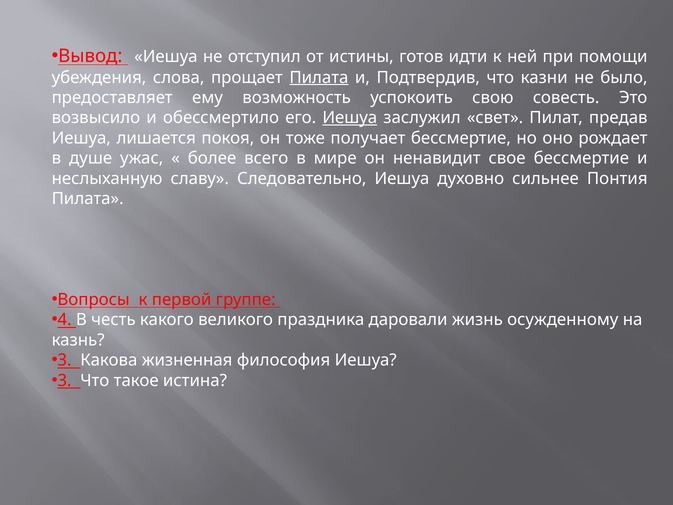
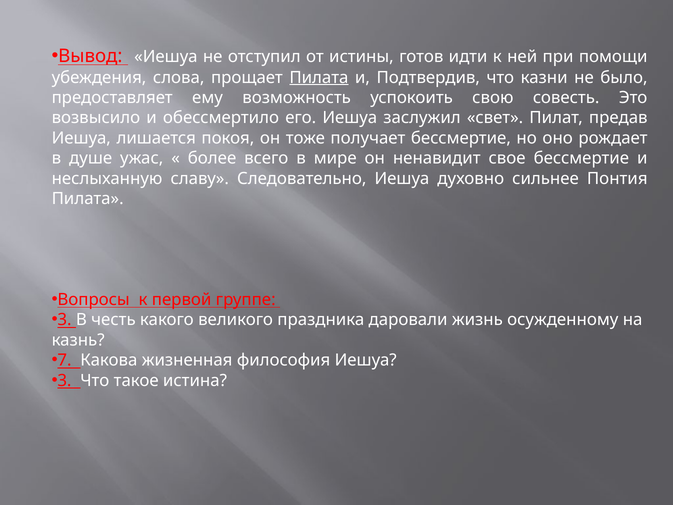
Иешуа underline: present -> none (350, 118)
4: 4 -> 3 (64, 320)
3: 3 -> 7 (64, 360)
